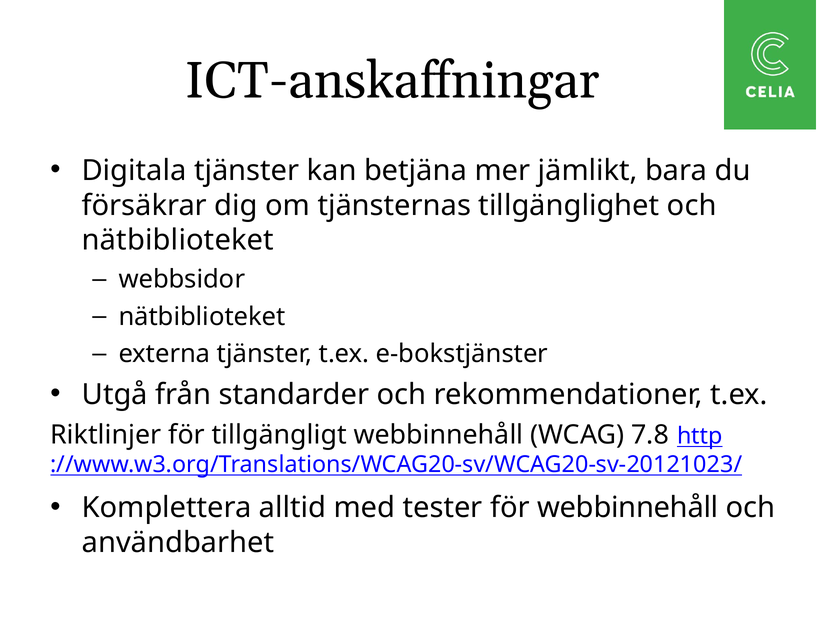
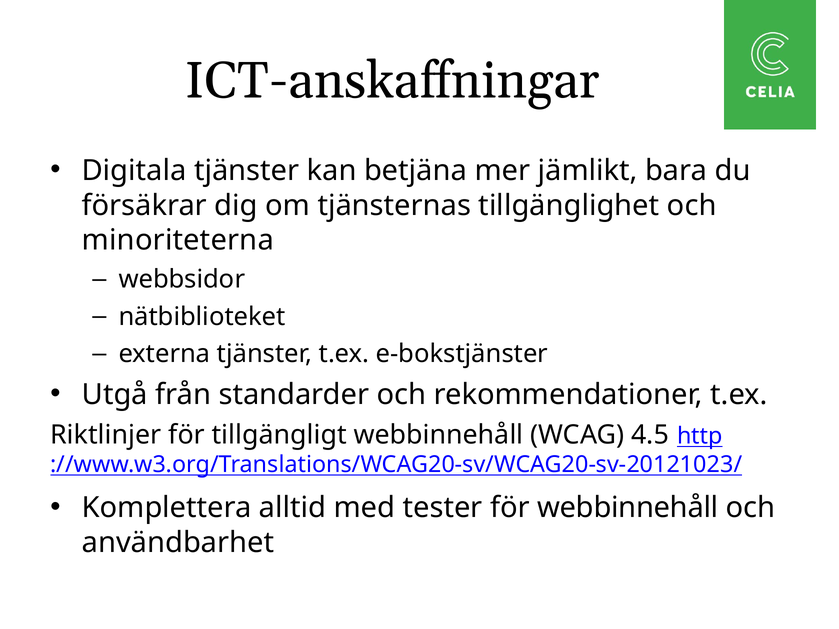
nätbiblioteket: nätbiblioteket -> minoriteterna (178, 240)
7.8: 7.8 -> 4.5 (650, 435)
